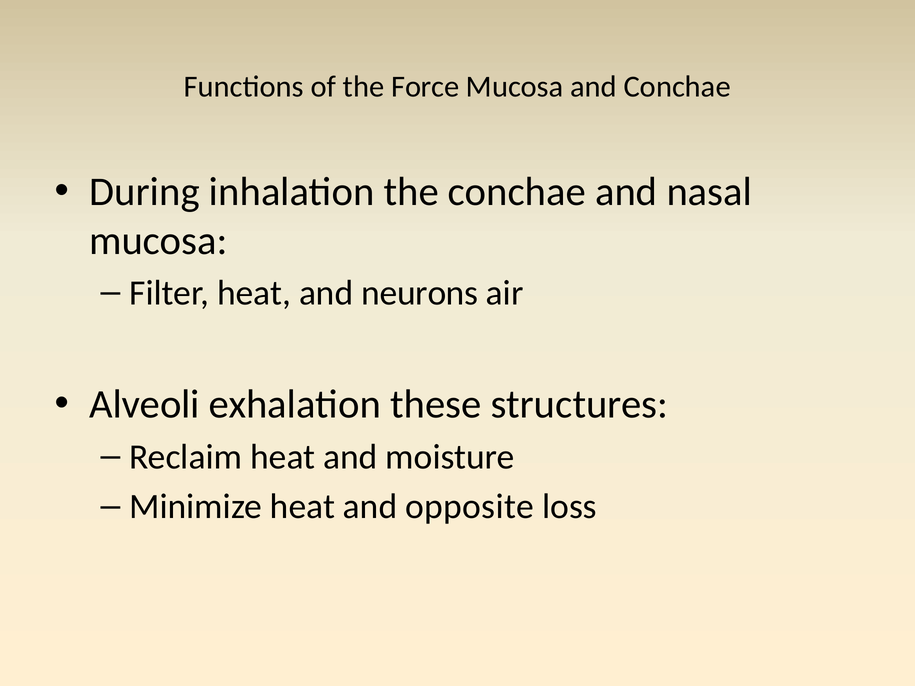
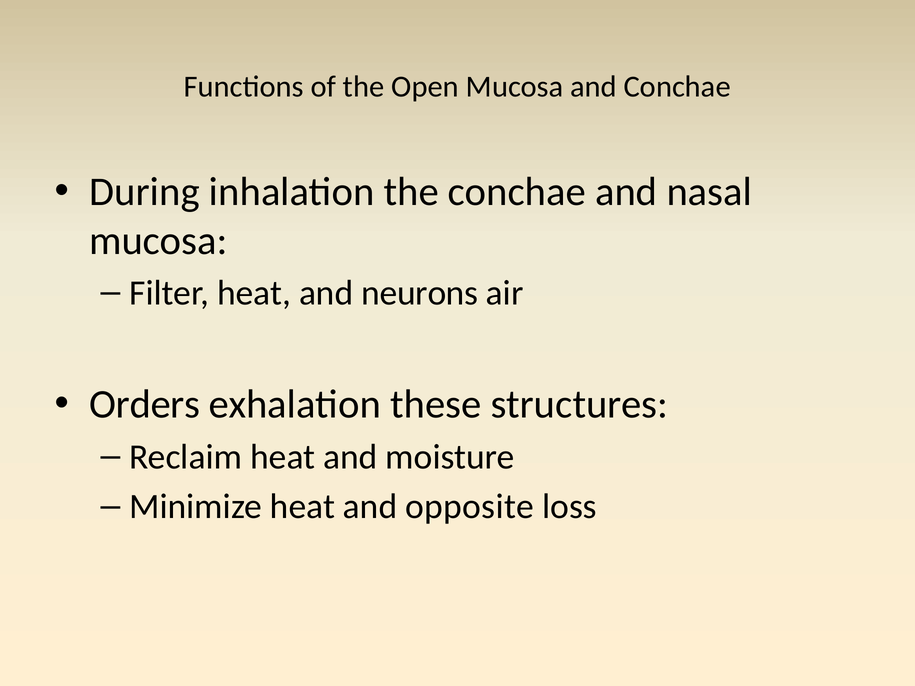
Force: Force -> Open (425, 87)
Alveoli: Alveoli -> Orders (145, 405)
